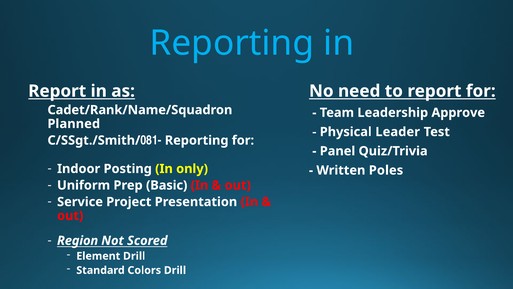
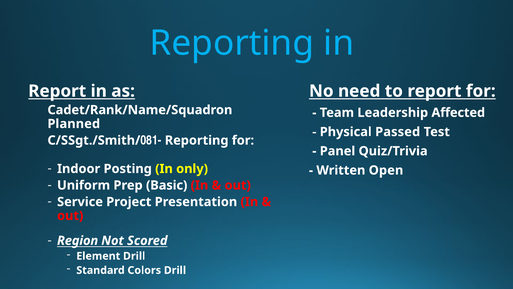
Approve: Approve -> Affected (458, 112)
Leader: Leader -> Passed (398, 132)
Poles: Poles -> Open (386, 170)
